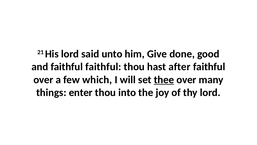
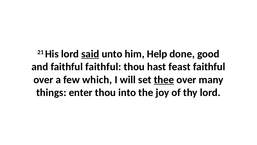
said underline: none -> present (90, 54)
Give: Give -> Help (157, 54)
after: after -> feast (180, 67)
